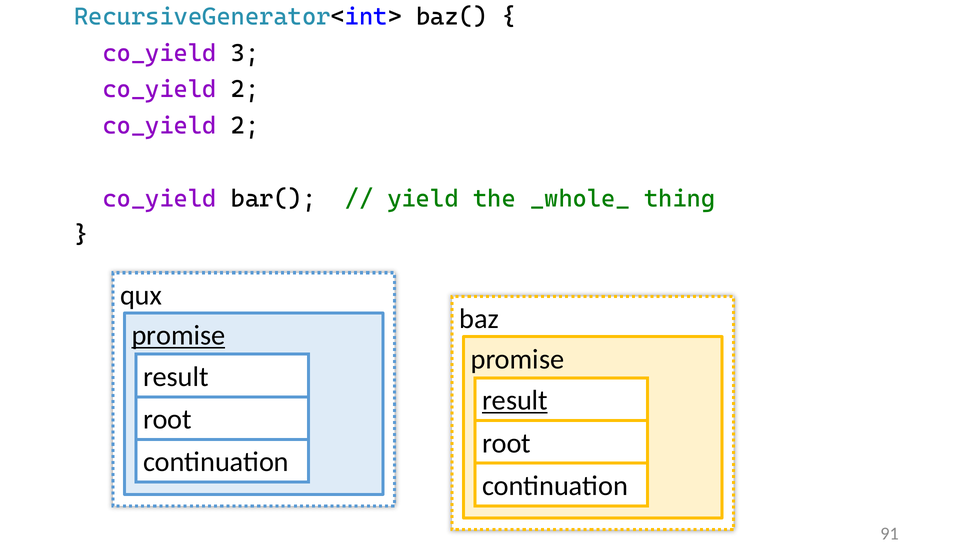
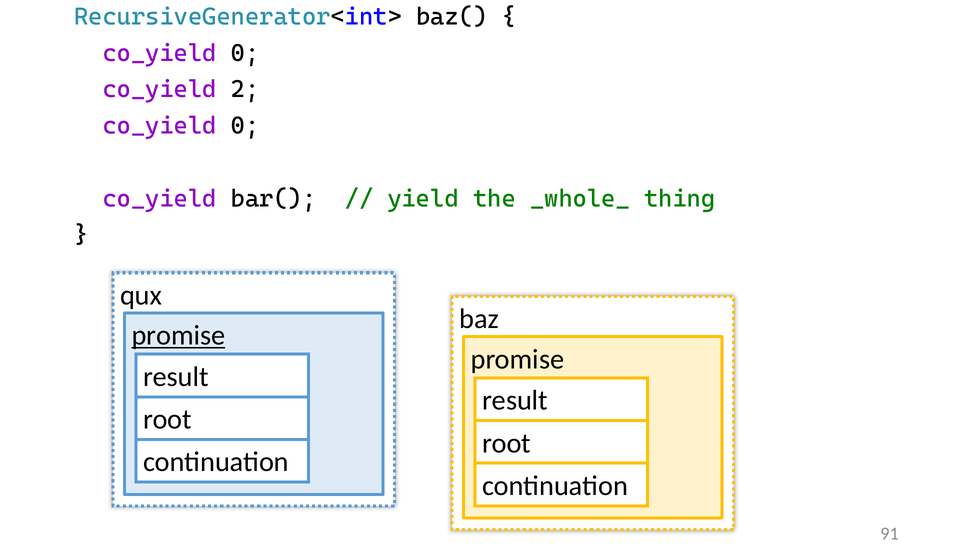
3: 3 -> 0 (245, 53)
2: 2 -> 0 (245, 126)
result underline: present -> none (515, 401)
